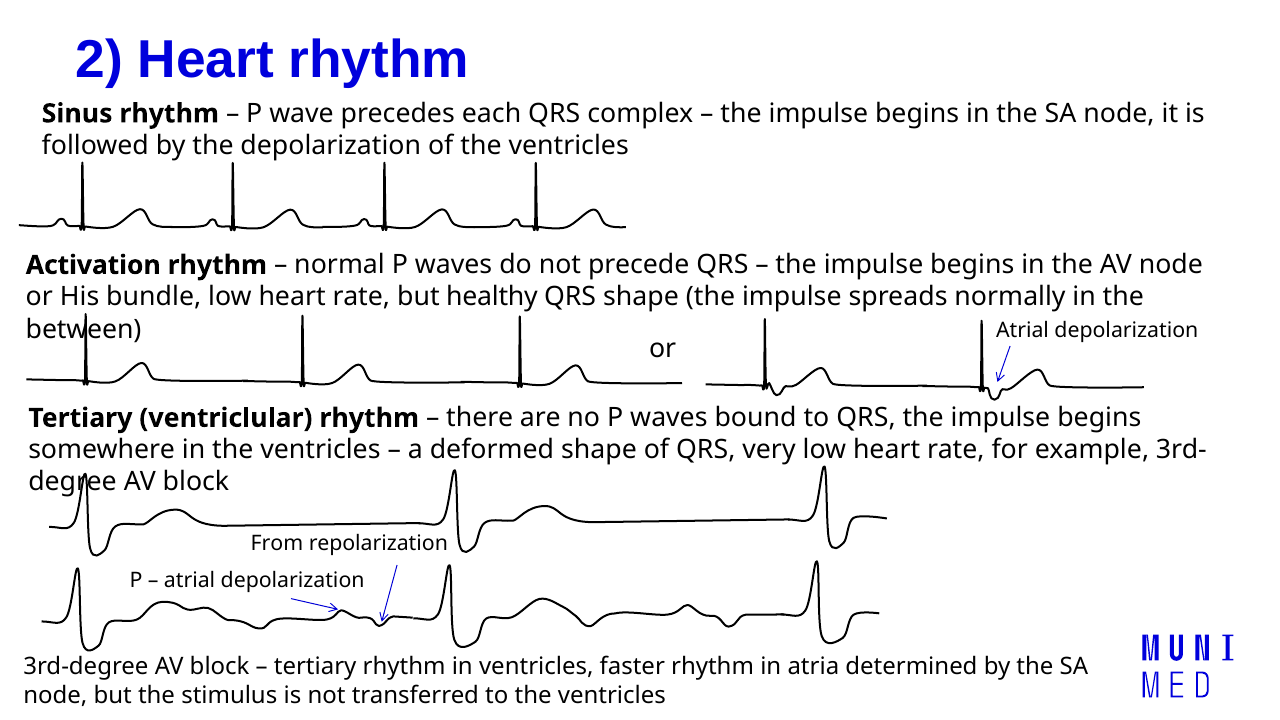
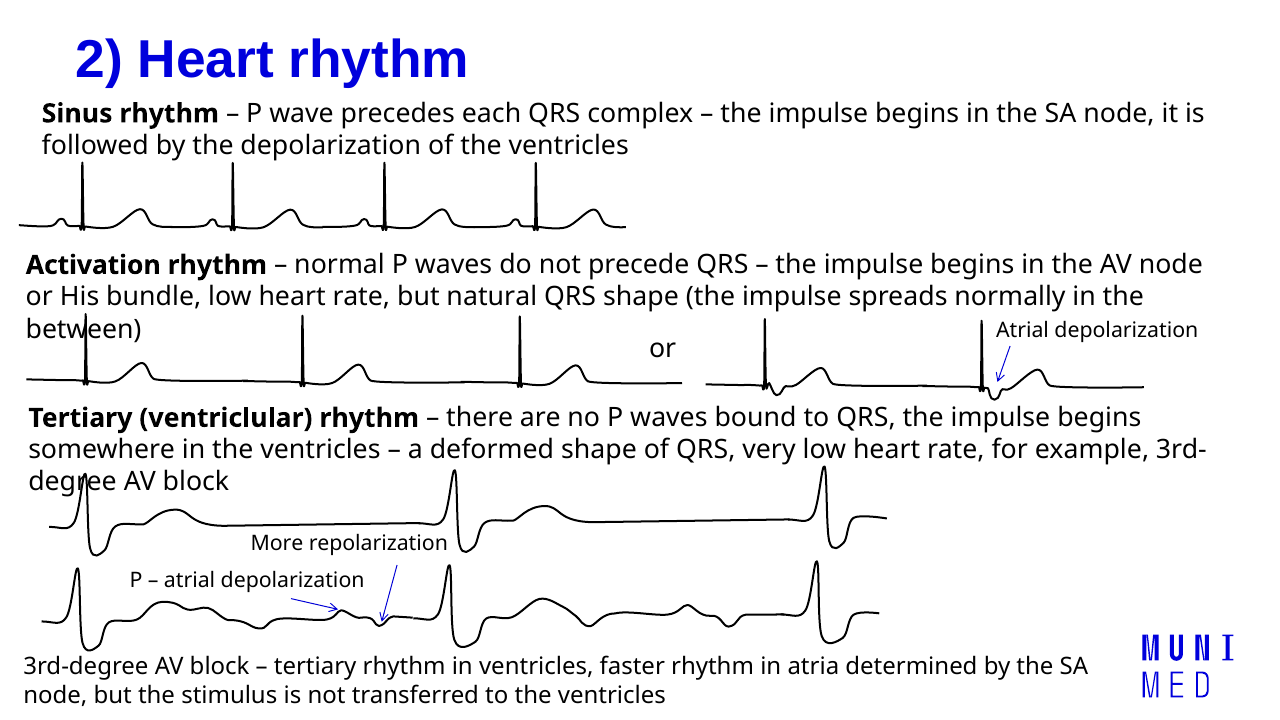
healthy: healthy -> natural (492, 297)
From: From -> More (277, 543)
